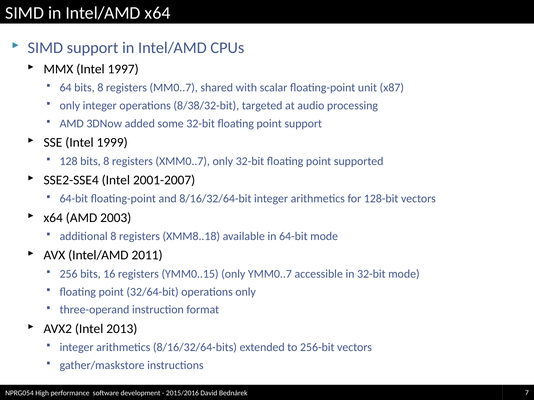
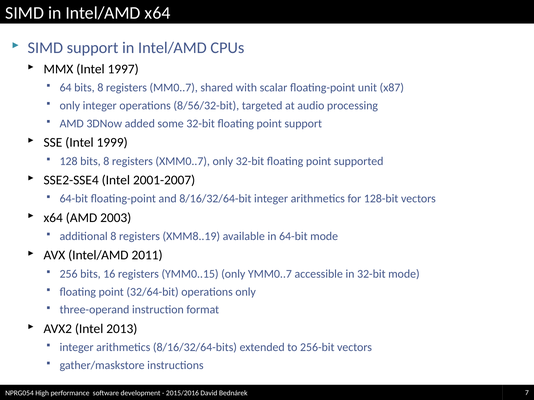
8/38/32-bit: 8/38/32-bit -> 8/56/32-bit (206, 106)
XMM8..18: XMM8..18 -> XMM8..19 (191, 237)
